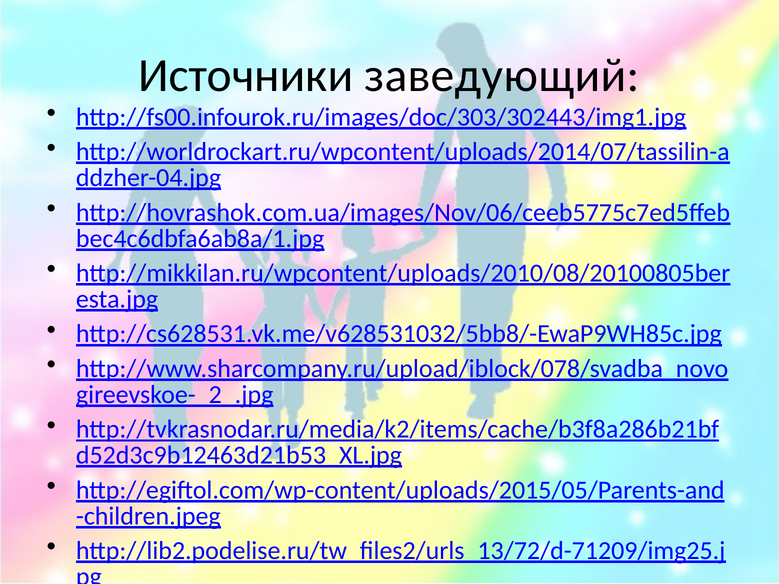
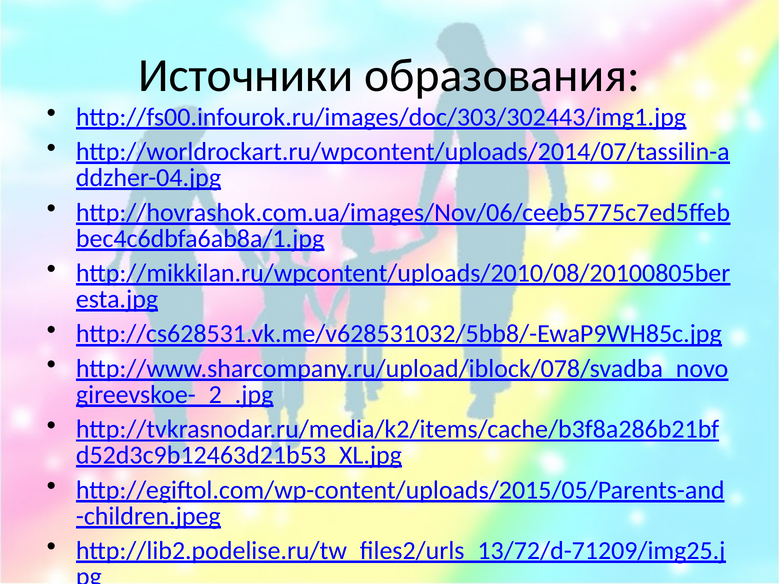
заведующий: заведующий -> образования (502, 75)
